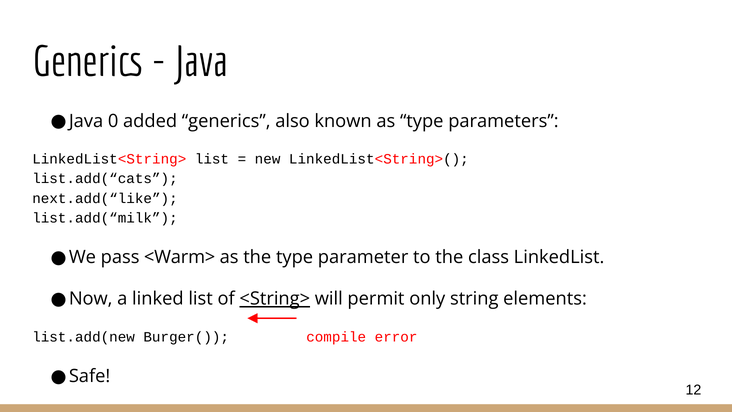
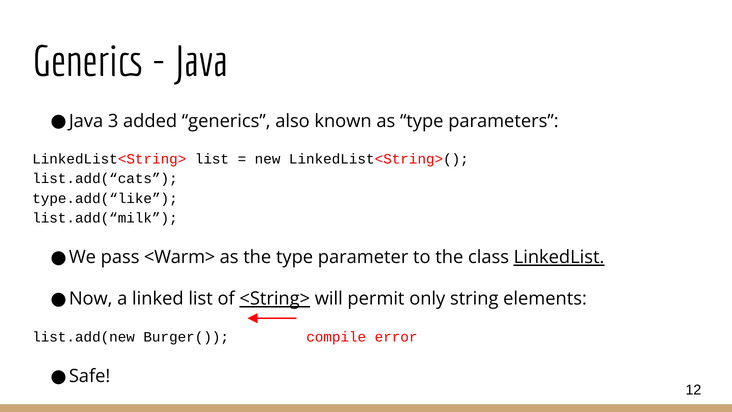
0: 0 -> 3 (113, 121)
next.add(“like: next.add(“like -> type.add(“like (105, 198)
LinkedList underline: none -> present (559, 257)
